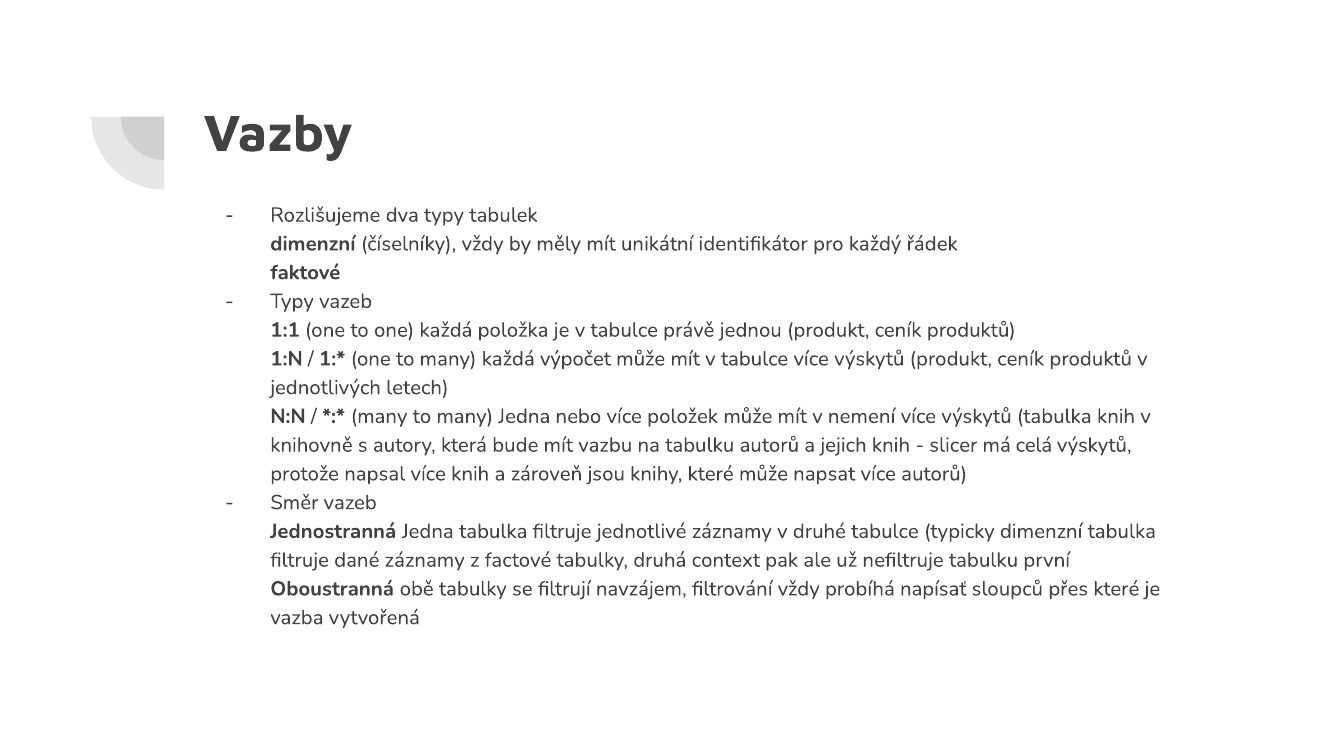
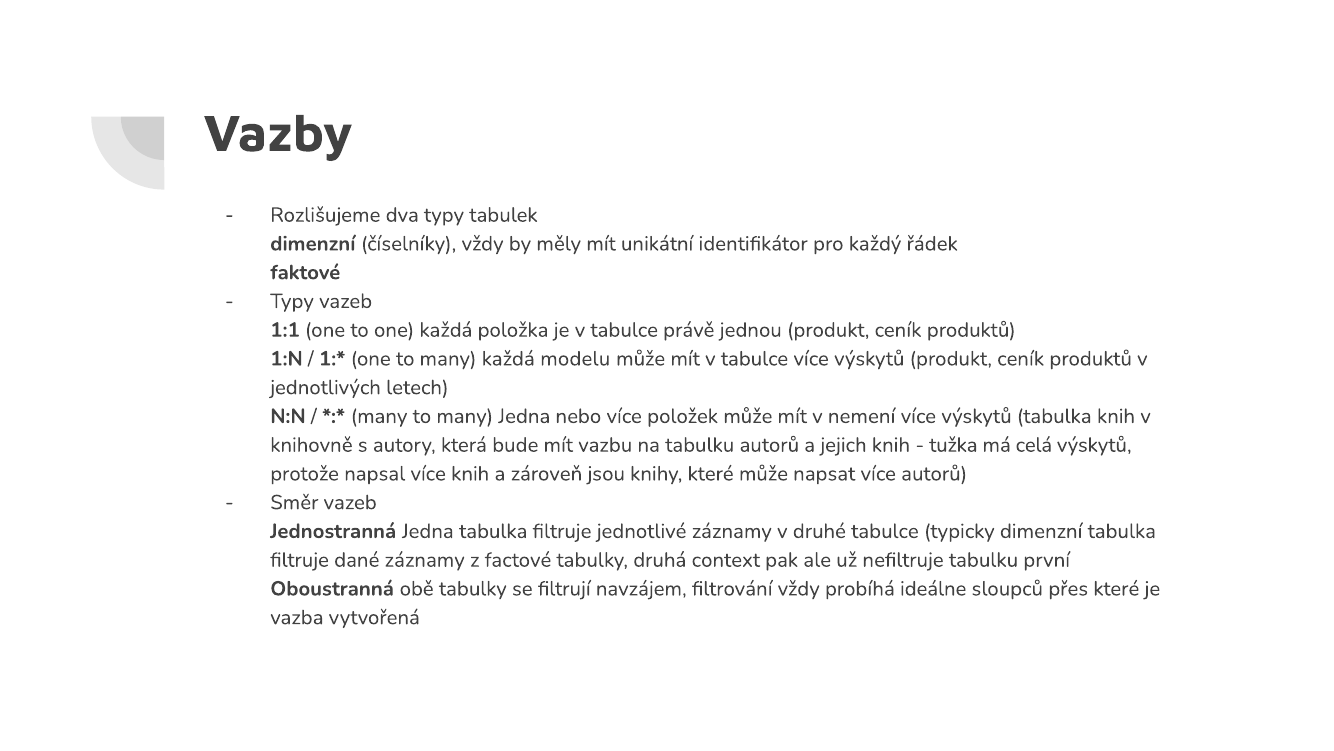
výpočet: výpočet -> modelu (575, 358)
slicer: slicer -> tužka (953, 445)
napísať: napísať -> ideálne (933, 588)
